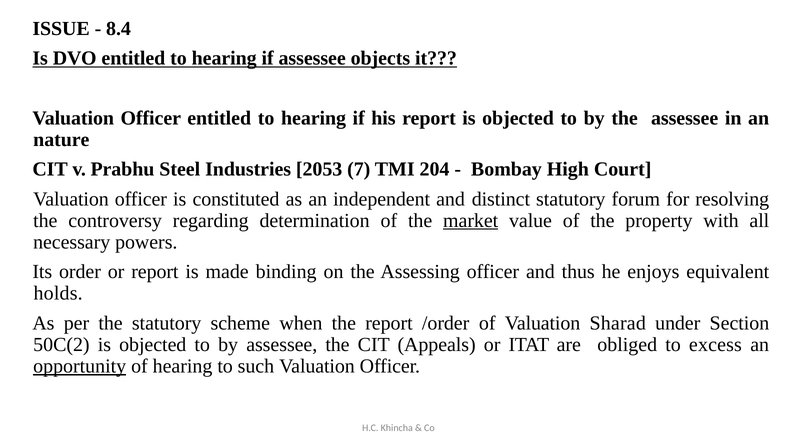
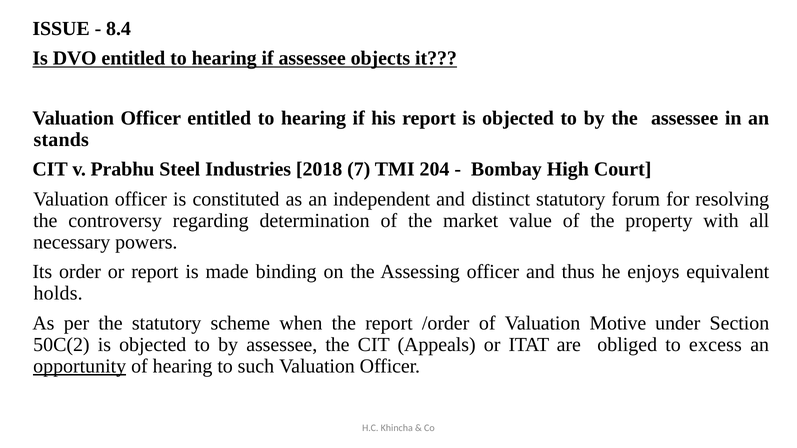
nature: nature -> stands (61, 140)
2053: 2053 -> 2018 (319, 169)
market underline: present -> none (471, 221)
Sharad: Sharad -> Motive (618, 323)
